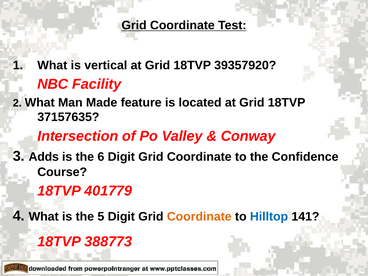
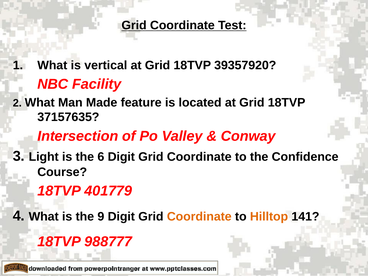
Adds: Adds -> Light (44, 157)
5: 5 -> 9 (101, 217)
Hilltop colour: blue -> orange (269, 217)
388773: 388773 -> 988777 (108, 242)
